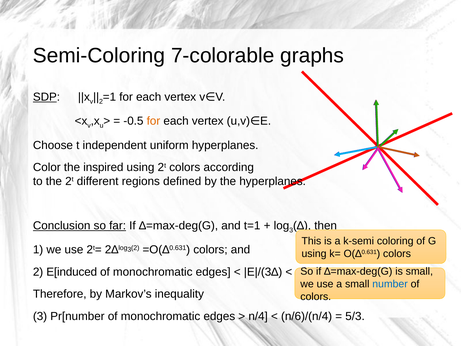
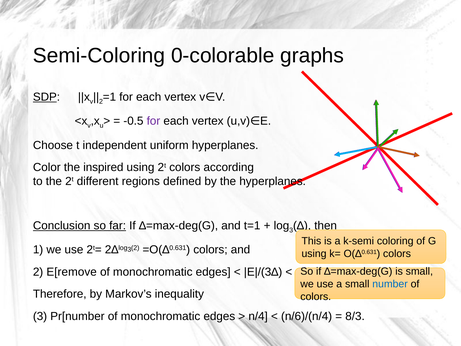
7-colorable: 7-colorable -> 0-colorable (223, 56)
for colour: orange -> purple (153, 121)
E[induced: E[induced -> E[remove (72, 272)
5/3: 5/3 -> 8/3 (355, 316)
